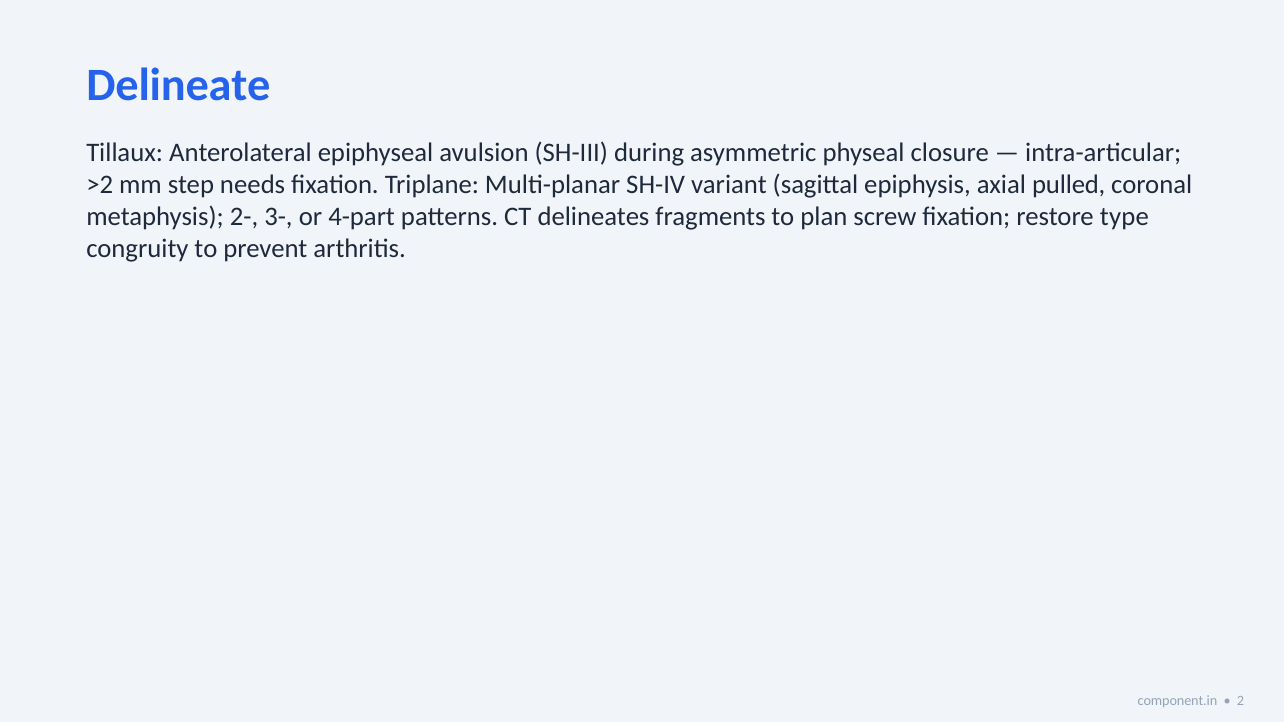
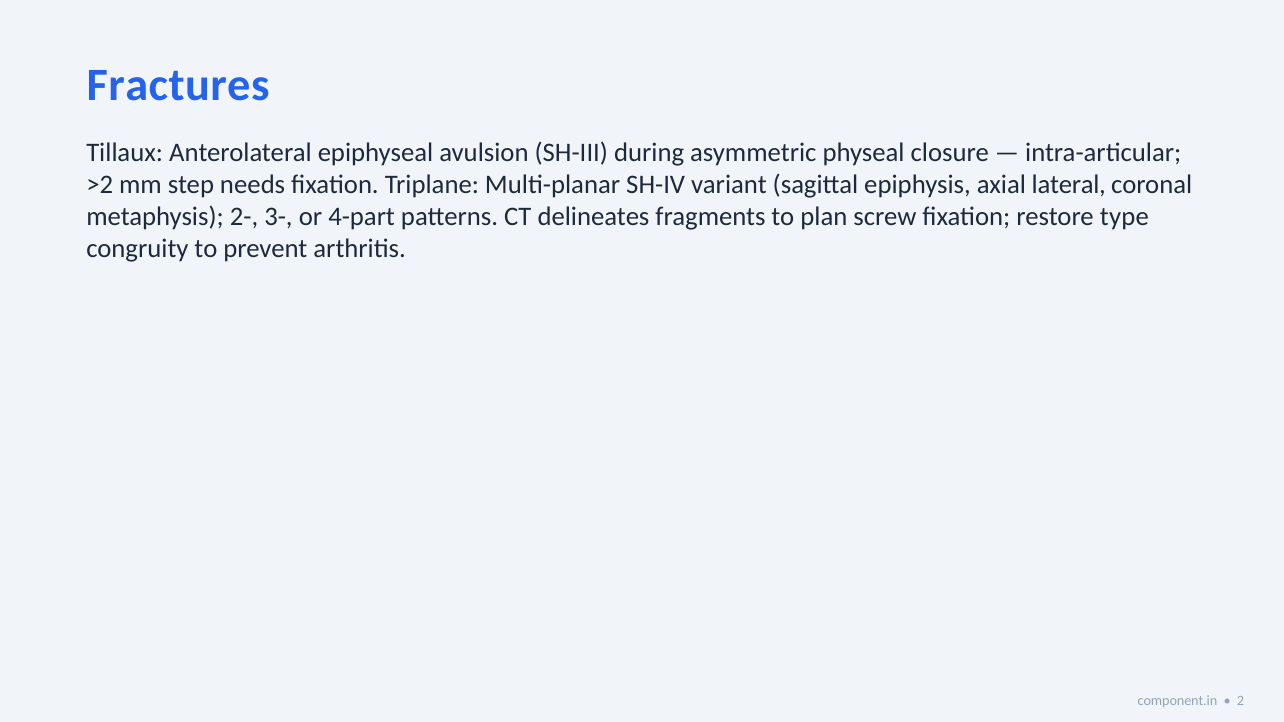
Delineate: Delineate -> Fractures (178, 86)
pulled: pulled -> lateral (1069, 185)
